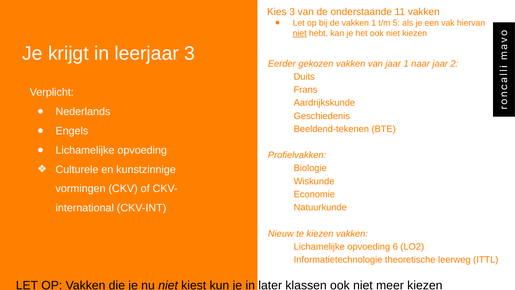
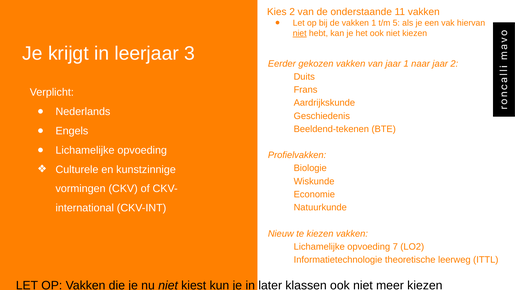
Kies 3: 3 -> 2 (292, 12)
opvoeding 6: 6 -> 7 (395, 246)
